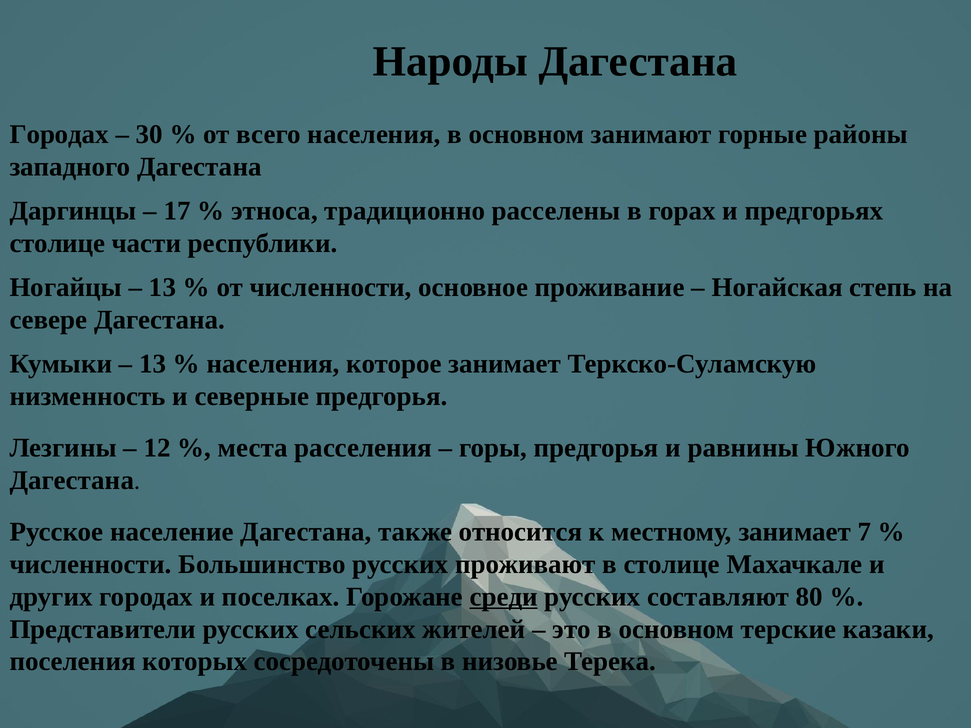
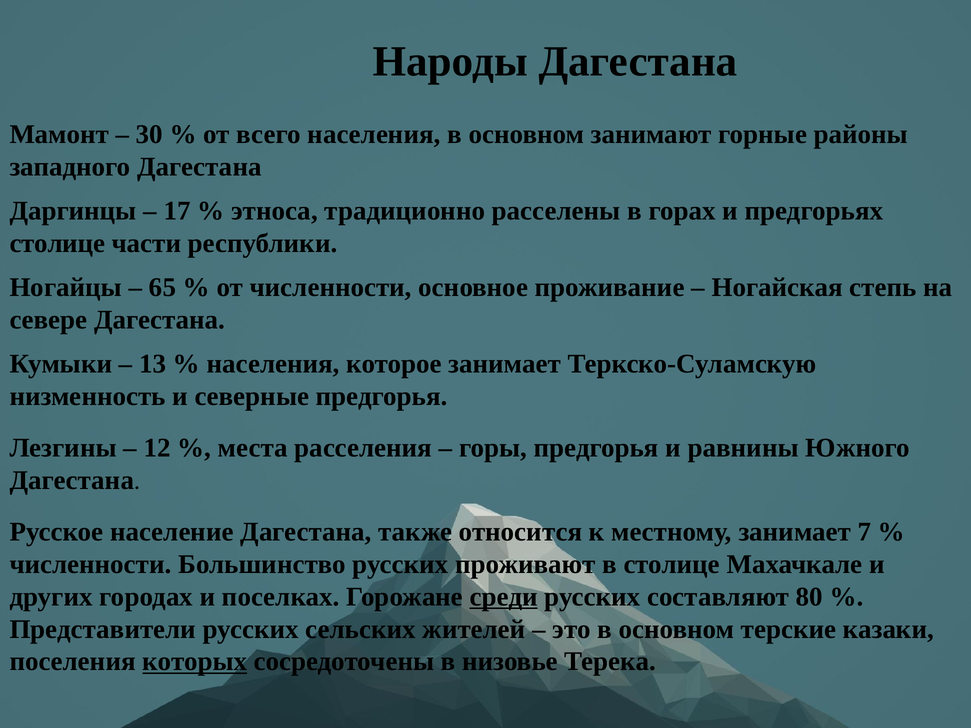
Городах: Городах -> Мамонт (59, 135)
13: 13 -> 65 (162, 288)
которых underline: none -> present (195, 662)
